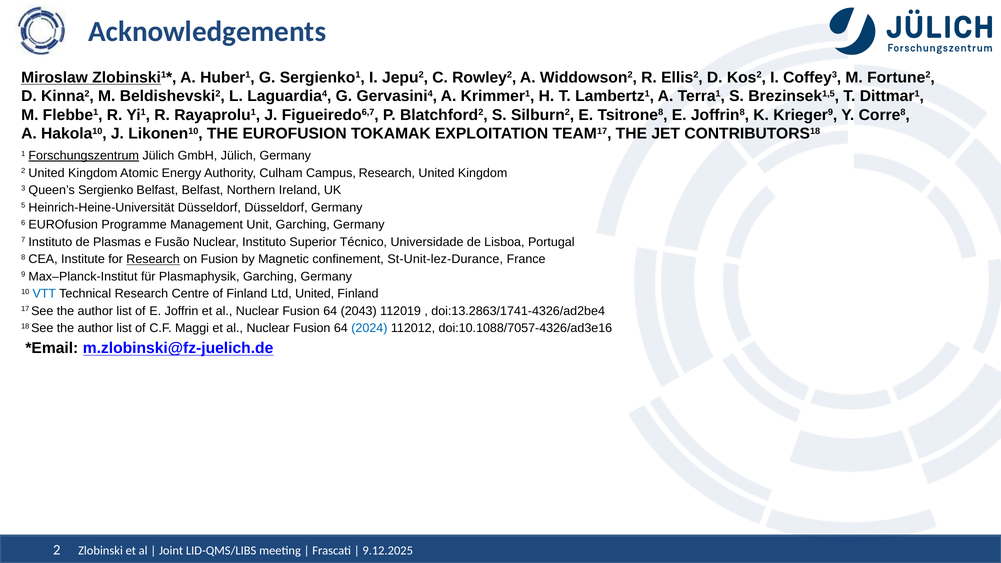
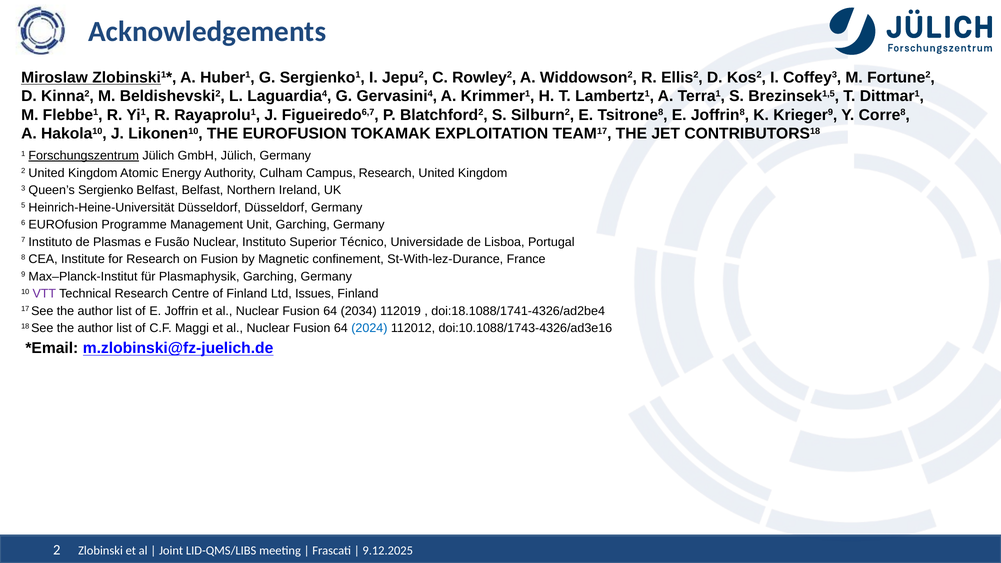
Research underline: present -> none (153, 259)
St-Unit-lez-Durance: St-Unit-lez-Durance -> St-With-lez-Durance (445, 259)
VTT colour: blue -> purple (44, 294)
Ltd United: United -> Issues (315, 294)
2043: 2043 -> 2034 (359, 311)
doi:13.2863/1741-4326/ad2be4: doi:13.2863/1741-4326/ad2be4 -> doi:18.1088/1741-4326/ad2be4 (518, 311)
doi:10.1088/7057-4326/ad3e16: doi:10.1088/7057-4326/ad3e16 -> doi:10.1088/1743-4326/ad3e16 (525, 328)
